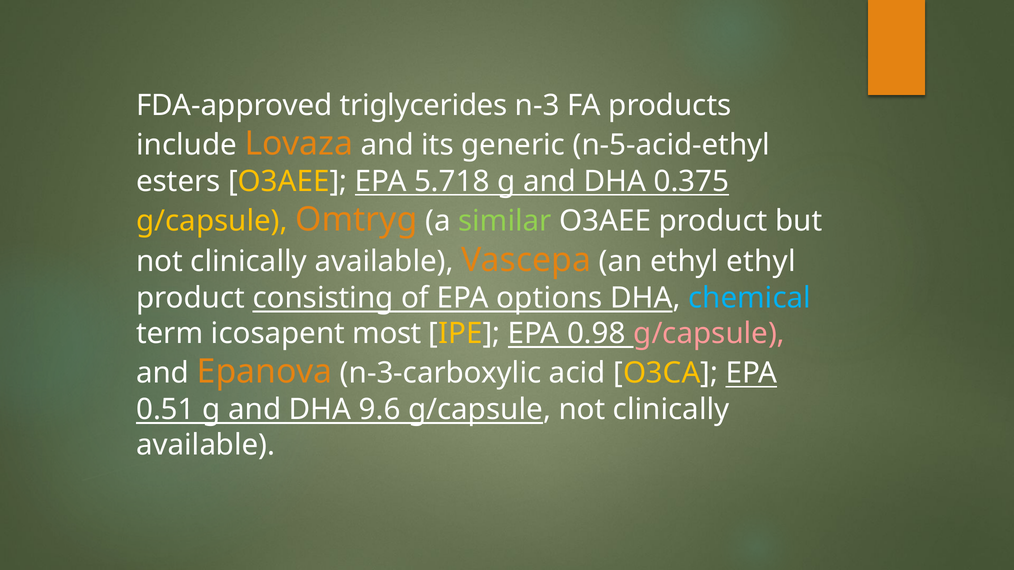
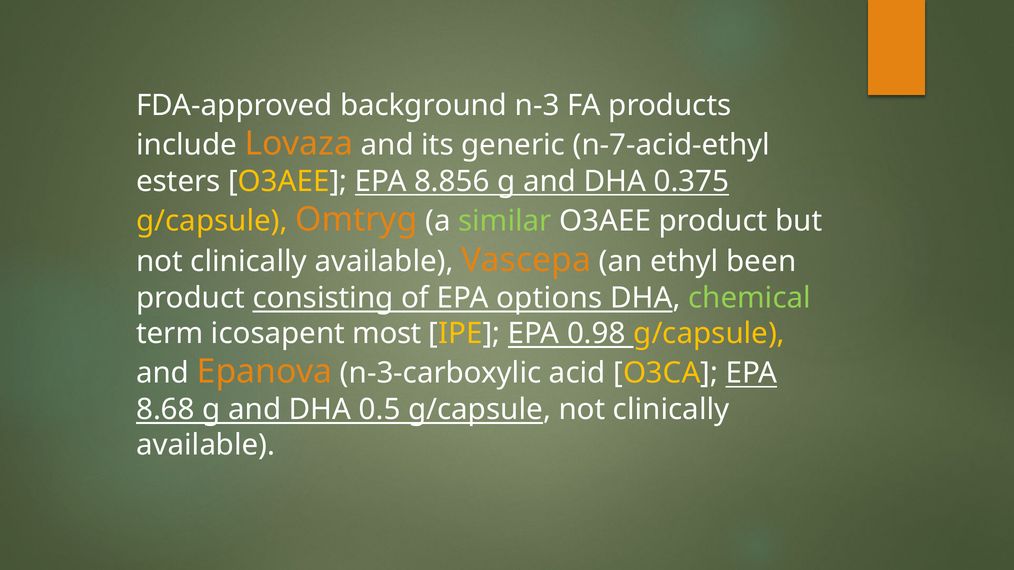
triglycerides: triglycerides -> background (424, 105)
n-5-acid-ethyl: n-5-acid-ethyl -> n-7-acid-ethyl (671, 145)
5.718: 5.718 -> 8.856 (452, 181)
ethyl ethyl: ethyl -> been (761, 262)
chemical colour: light blue -> light green (750, 298)
g/capsule colour: pink -> yellow (709, 334)
0.51: 0.51 -> 8.68 (165, 410)
9.6: 9.6 -> 0.5 (380, 410)
